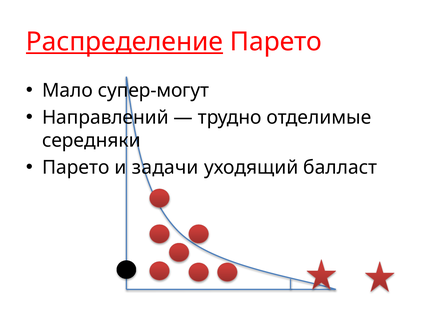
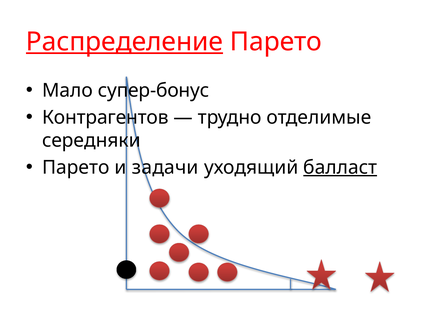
супер-могут: супер-могут -> супер-бонус (154, 91)
Направлений: Направлений -> Контрагентов (105, 118)
балласт underline: none -> present (340, 167)
